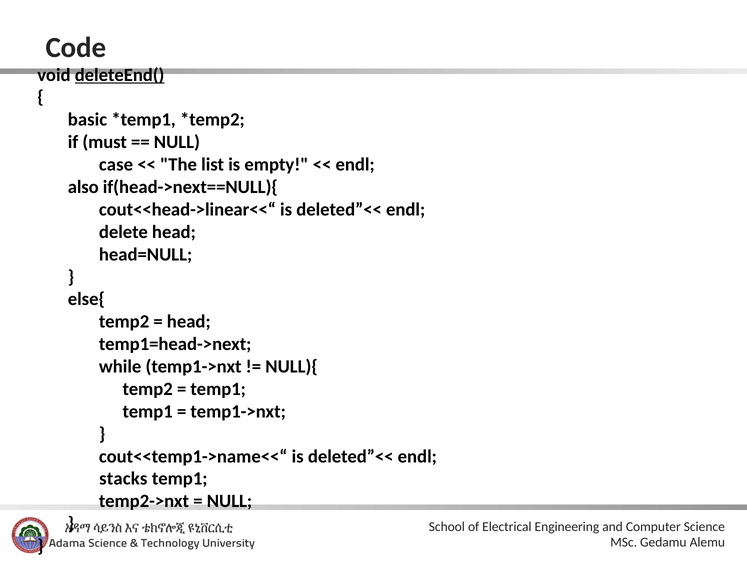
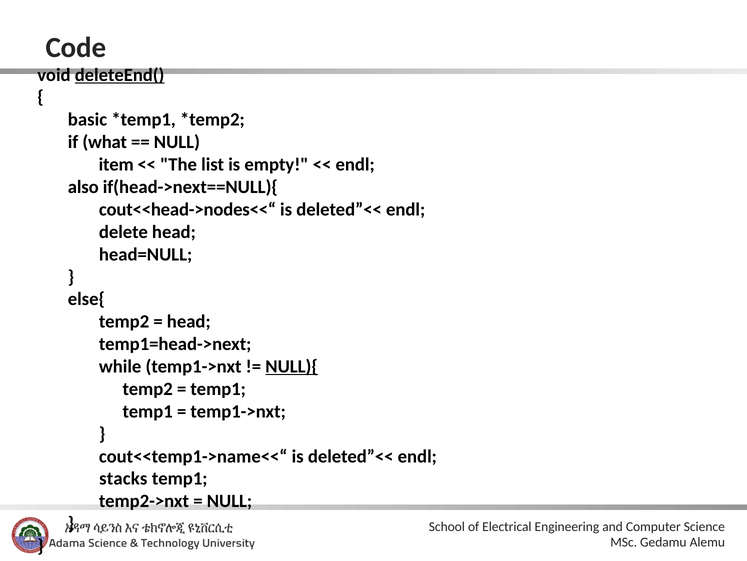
must: must -> what (105, 142)
case: case -> item (116, 164)
cout<<head->linear<<“: cout<<head->linear<<“ -> cout<<head->nodes<<“ (187, 209)
NULL){ underline: none -> present (292, 366)
